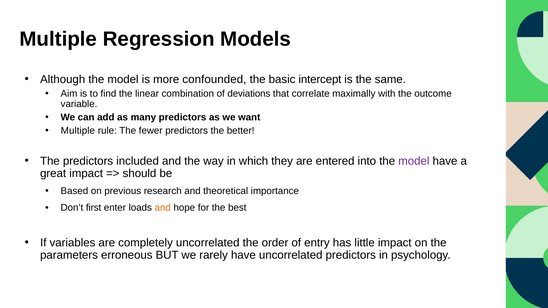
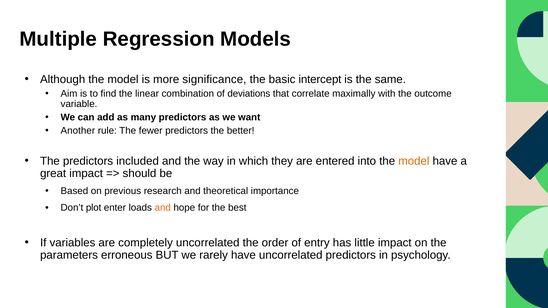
confounded: confounded -> significance (214, 79)
Multiple: Multiple -> Another (78, 131)
model colour: purple -> orange (414, 161)
first: first -> plot (94, 208)
